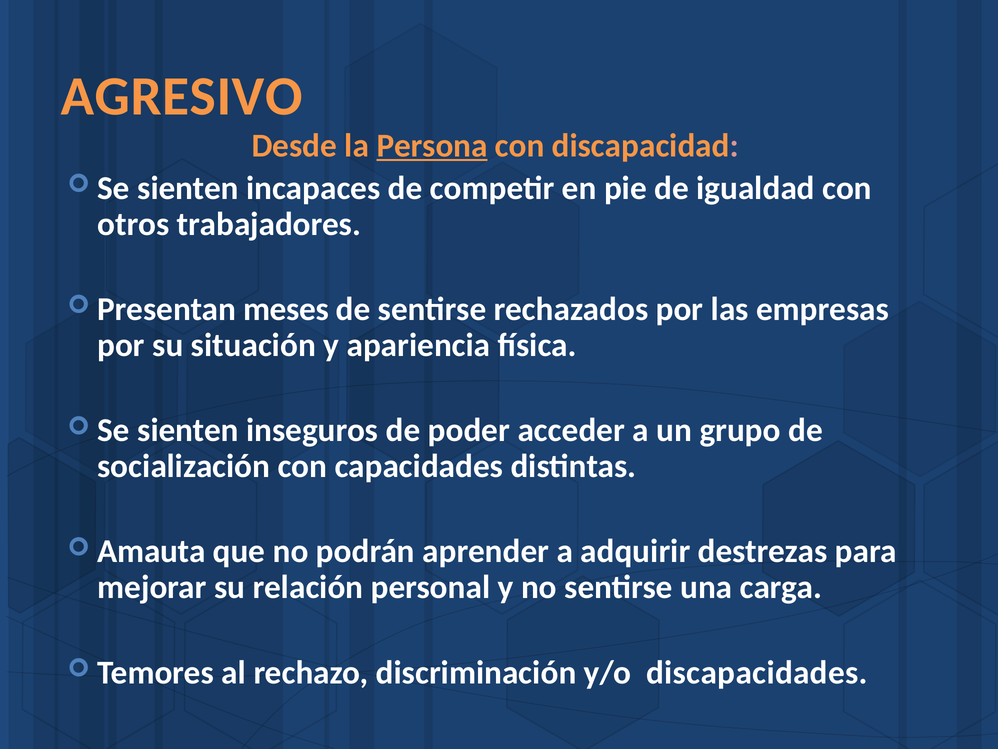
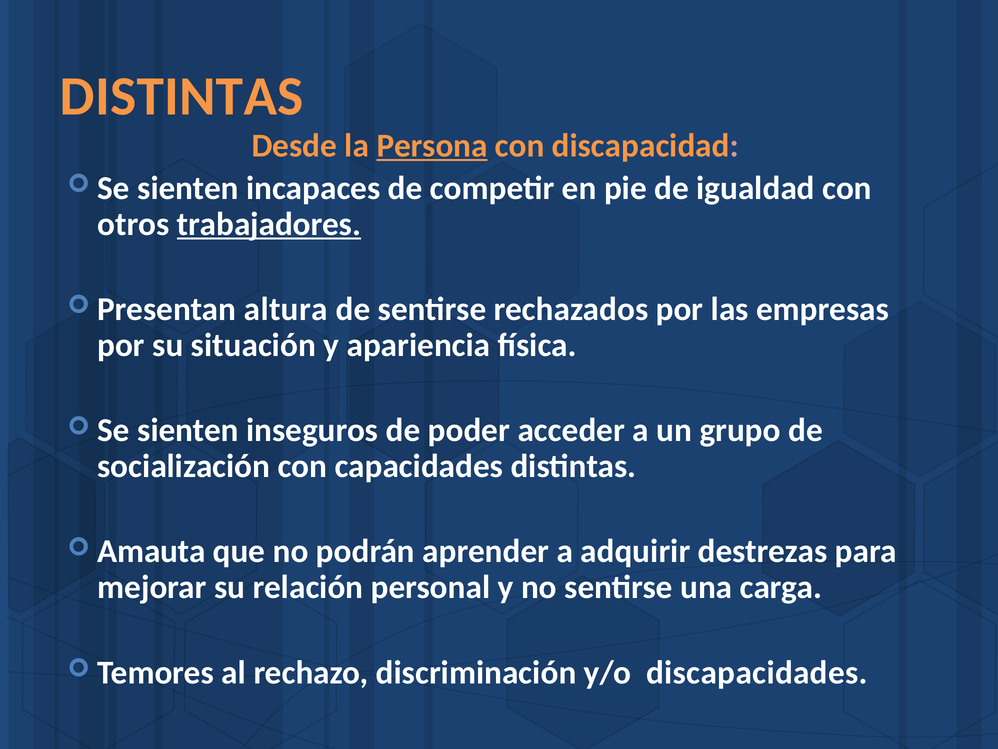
AGRESIVO: AGRESIVO -> DISTINTAS (182, 96)
trabajadores underline: none -> present (269, 224)
meses: meses -> altura (286, 309)
